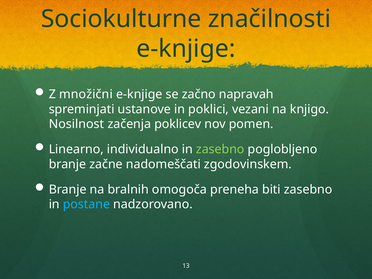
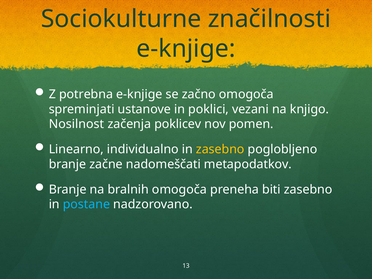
množični: množični -> potrebna (86, 94)
začno napravah: napravah -> omogoča (246, 94)
zasebno colour: light green -> yellow (220, 149)
zgodovinskem: zgodovinskem -> metapodatkov (248, 164)
